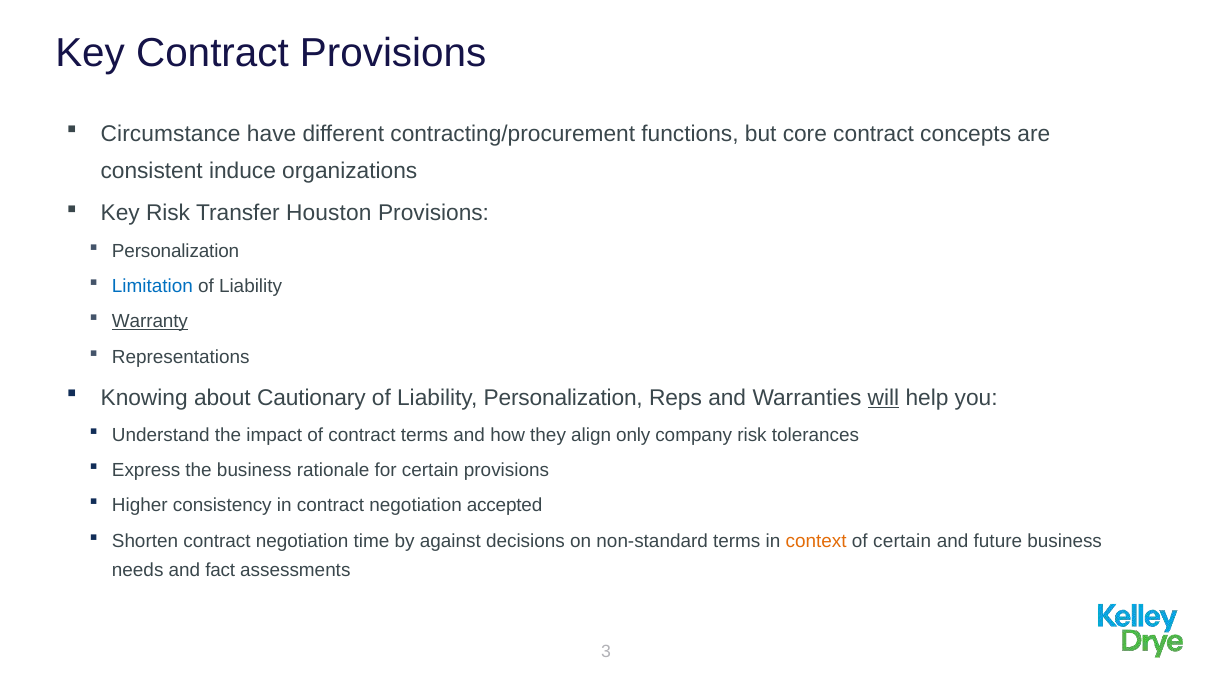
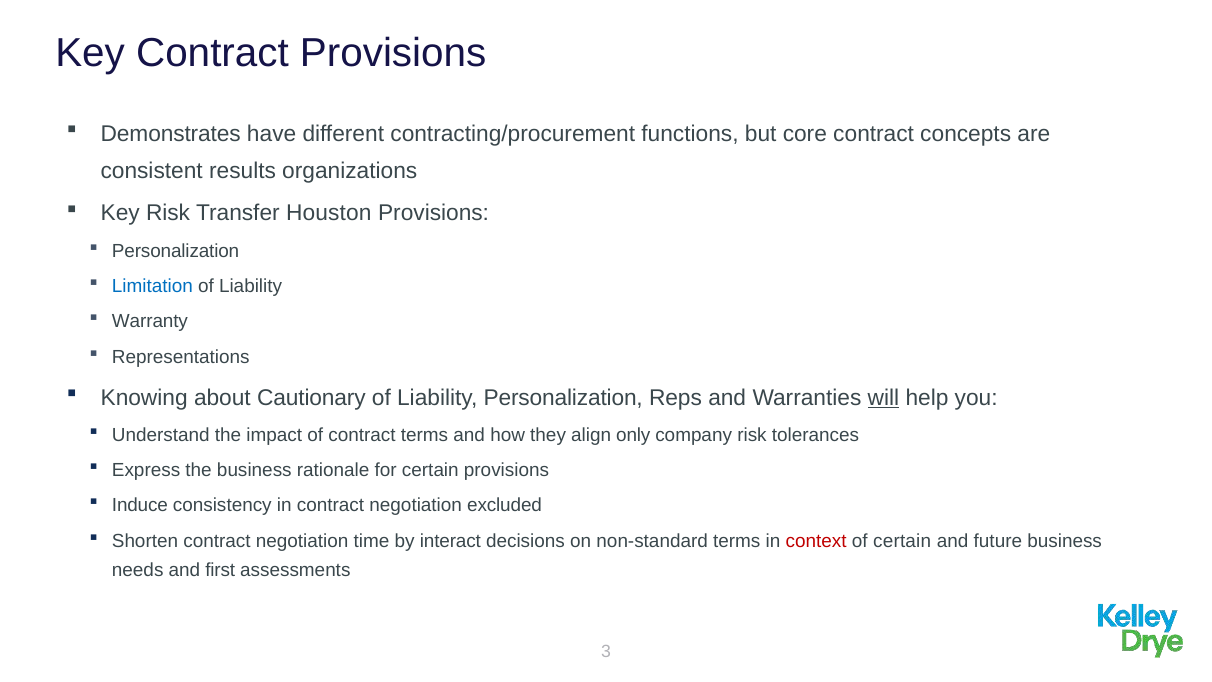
Circumstance: Circumstance -> Demonstrates (171, 134)
induce: induce -> results (243, 170)
Warranty underline: present -> none (150, 321)
Higher: Higher -> Induce (140, 506)
accepted: accepted -> excluded (505, 506)
against: against -> interact (450, 541)
context colour: orange -> red (816, 541)
fact: fact -> first (220, 570)
